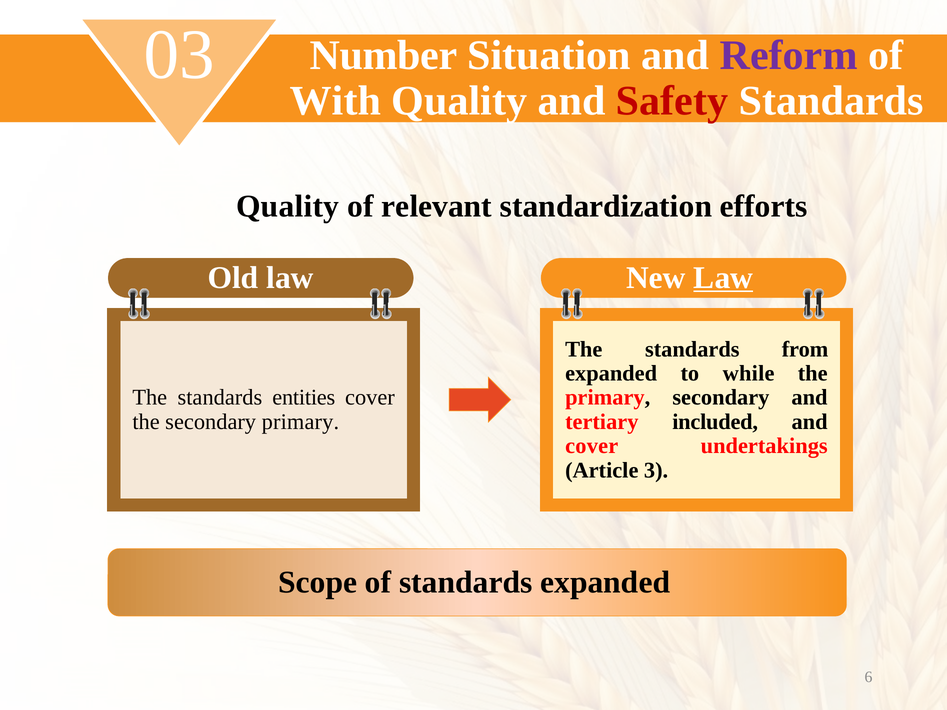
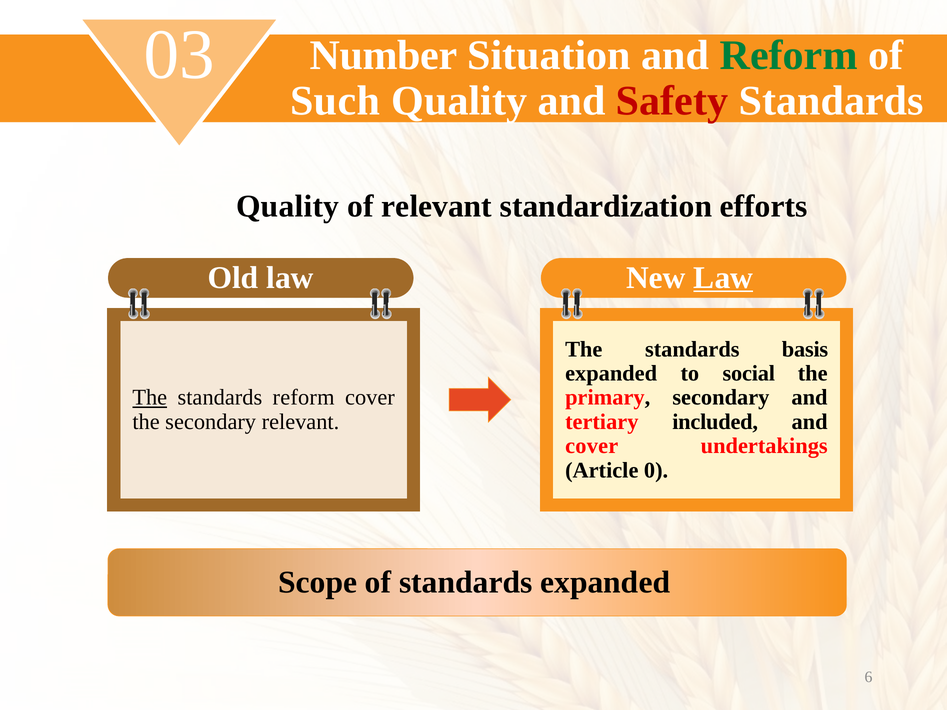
Reform colour: purple -> green (789, 55)
With: With -> Such (335, 101)
from: from -> basis (805, 349)
while: while -> social (749, 374)
The underline: none -> present (150, 398)
standards entities: entities -> reform (304, 398)
secondary primary: primary -> relevant (300, 422)
3: 3 -> 0 (656, 470)
